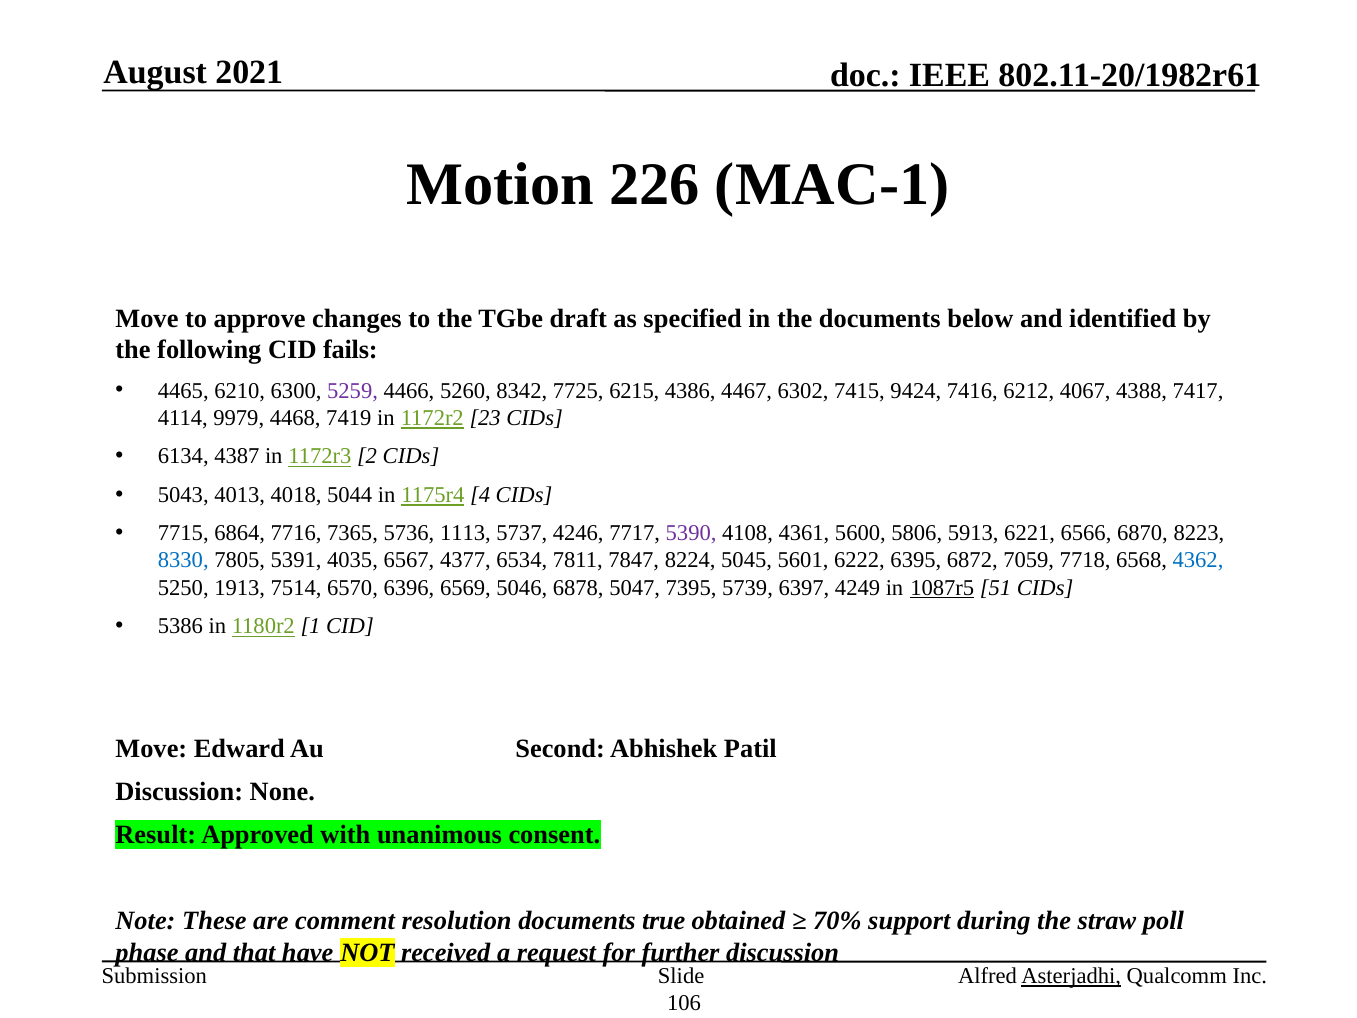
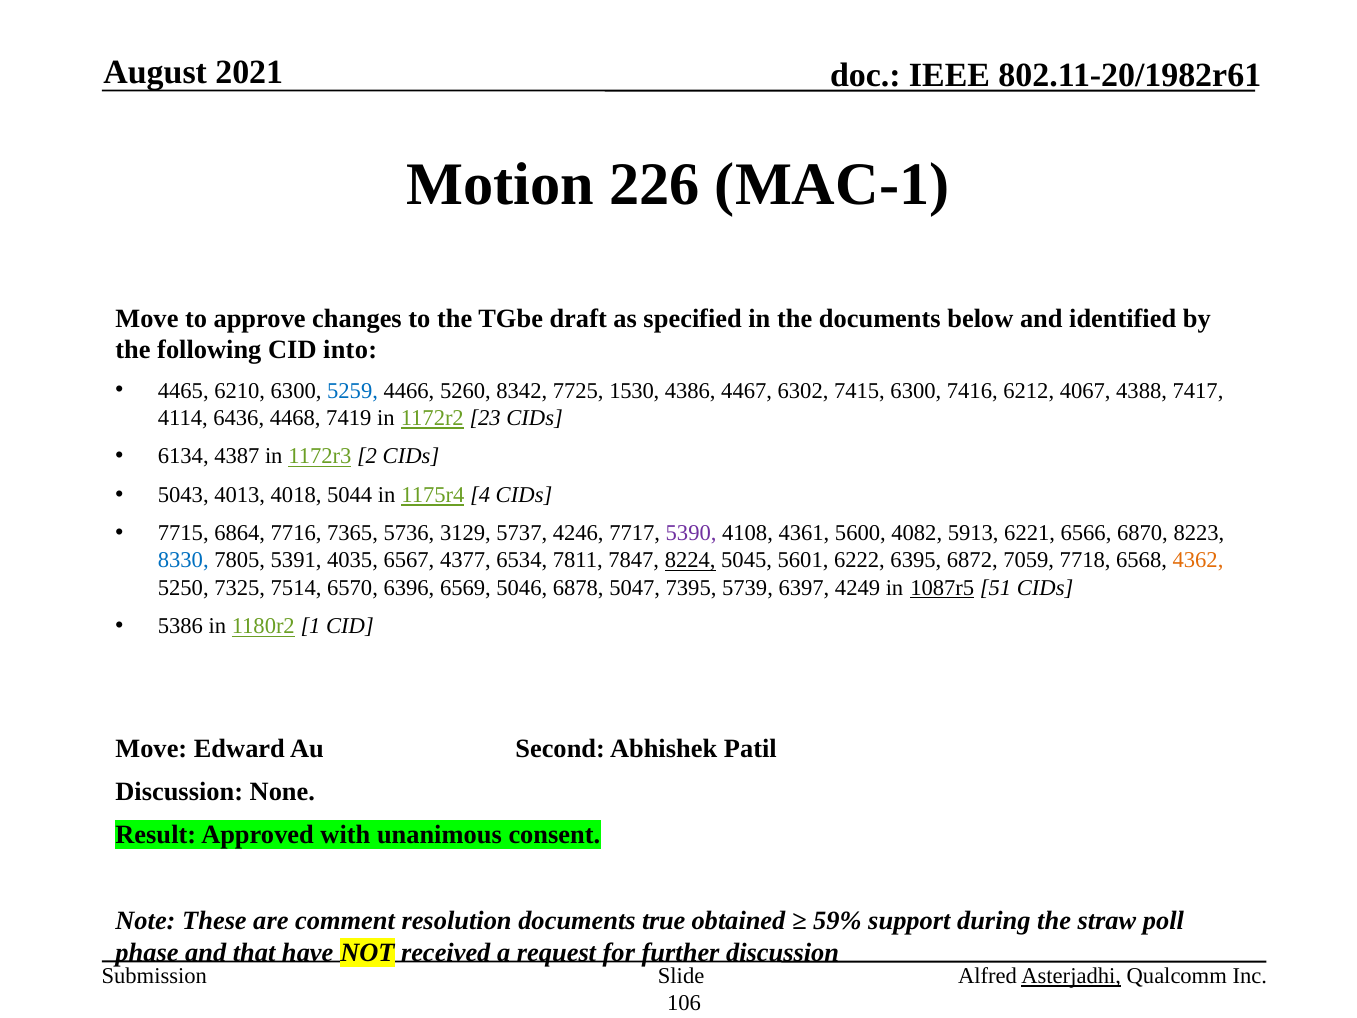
fails: fails -> into (350, 350)
5259 colour: purple -> blue (353, 391)
6215: 6215 -> 1530 (634, 391)
7415 9424: 9424 -> 6300 (916, 391)
9979: 9979 -> 6436 (239, 418)
1113: 1113 -> 3129 (465, 533)
5806: 5806 -> 4082 (917, 533)
8224 underline: none -> present (690, 560)
4362 colour: blue -> orange (1198, 560)
1913: 1913 -> 7325 (240, 587)
70%: 70% -> 59% (837, 920)
